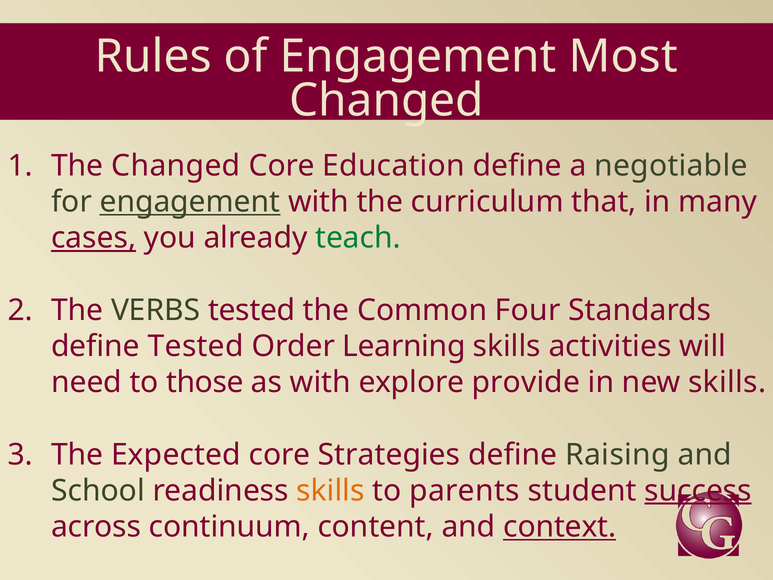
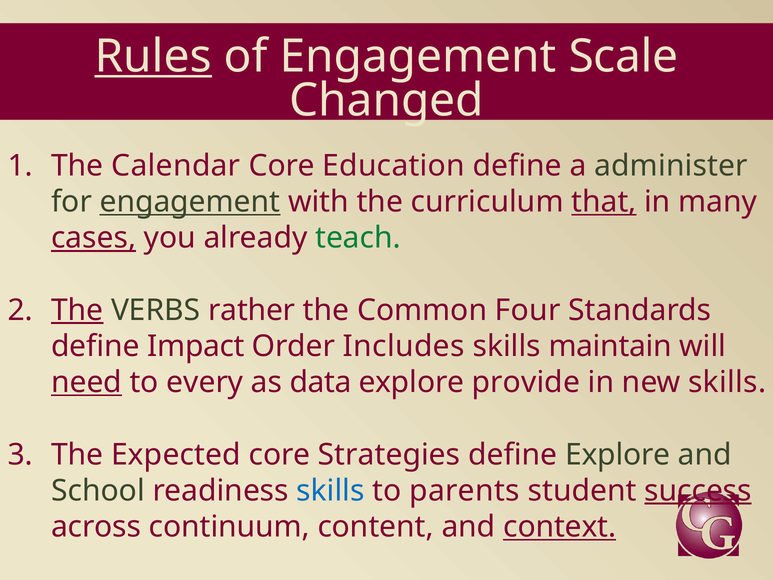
Rules underline: none -> present (153, 56)
Most: Most -> Scale (623, 56)
The Changed: Changed -> Calendar (176, 166)
negotiable: negotiable -> administer (671, 166)
that underline: none -> present (604, 202)
The underline: none -> present (77, 310)
VERBS tested: tested -> rather (252, 310)
define Tested: Tested -> Impact (196, 346)
Learning: Learning -> Includes (404, 346)
activities: activities -> maintain (610, 346)
need underline: none -> present (87, 382)
those: those -> every (205, 382)
as with: with -> data (321, 382)
define Raising: Raising -> Explore (618, 454)
skills colour: orange -> blue (330, 490)
